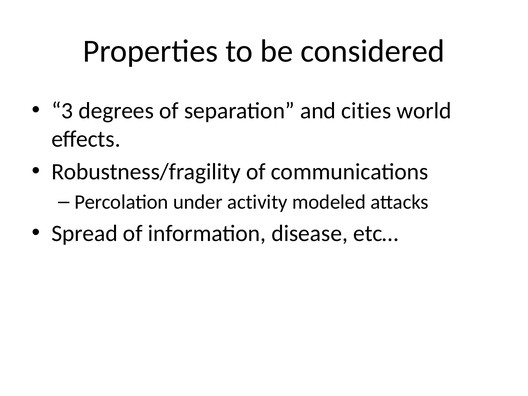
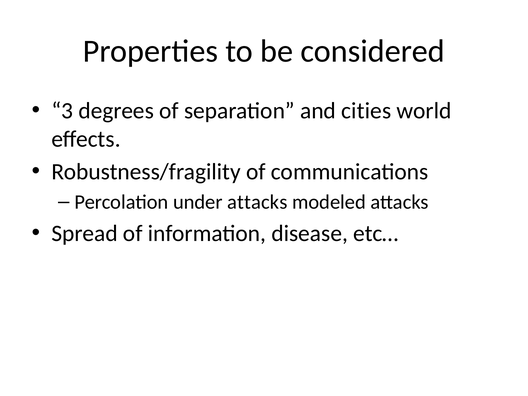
under activity: activity -> attacks (257, 202)
